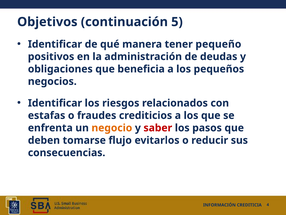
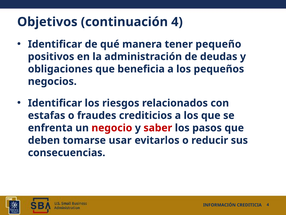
continuación 5: 5 -> 4 (177, 22)
negocio colour: orange -> red (112, 128)
flujo: flujo -> usar (120, 140)
